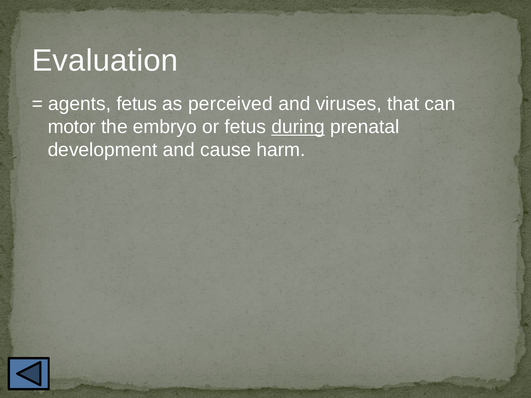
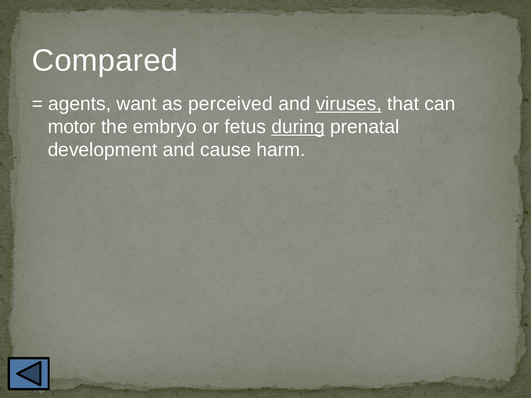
Evaluation: Evaluation -> Compared (105, 61)
agents fetus: fetus -> want (137, 104)
viruses underline: none -> present (349, 104)
